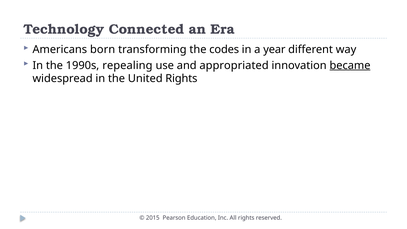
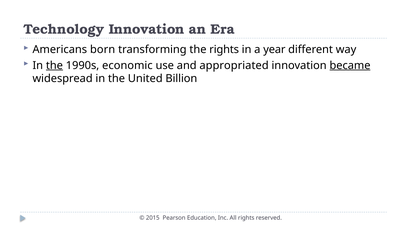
Technology Connected: Connected -> Innovation (147, 29)
the codes: codes -> rights (224, 50)
the underline: none -> present (54, 65)
repealing: repealing -> economic (127, 65)
United Rights: Rights -> Billion (181, 79)
